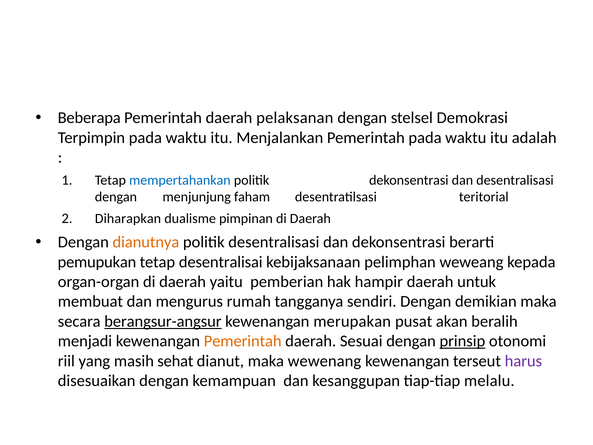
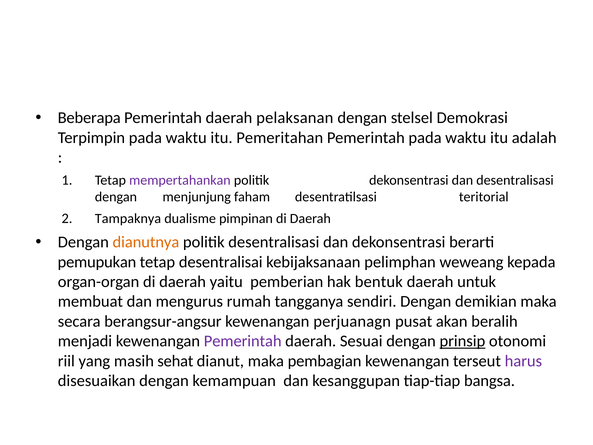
Menjalankan: Menjalankan -> Pemeritahan (280, 138)
mempertahankan colour: blue -> purple (180, 180)
Diharapkan: Diharapkan -> Tampaknya (128, 218)
hampir: hampir -> bentuk (379, 282)
berangsur-angsur underline: present -> none (163, 321)
merupakan: merupakan -> perjuanagn (352, 321)
Pemerintah colour: orange -> purple (243, 341)
wewenang: wewenang -> pembagian (325, 361)
melalu: melalu -> bangsa (489, 380)
